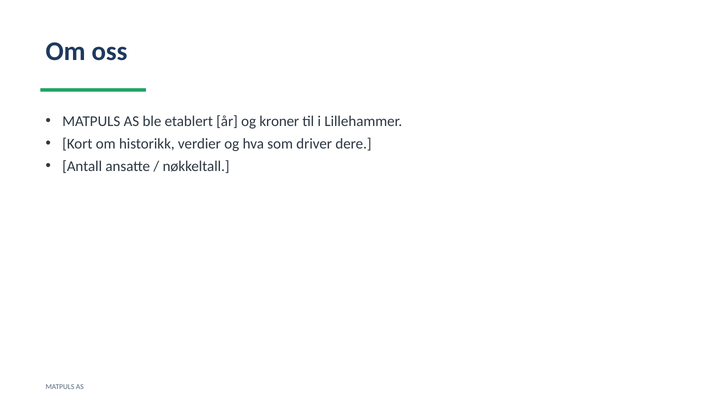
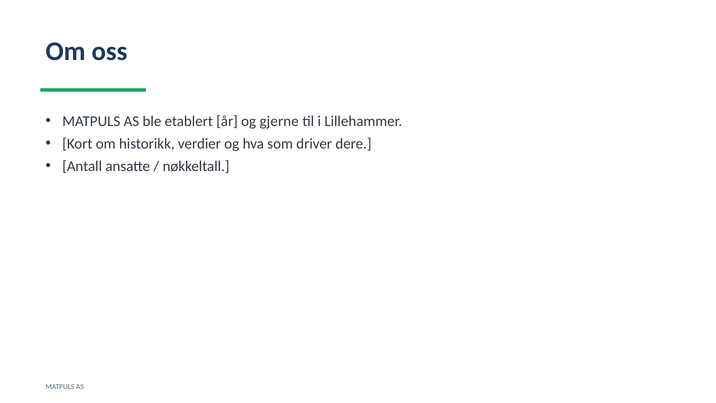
kroner: kroner -> gjerne (279, 121)
